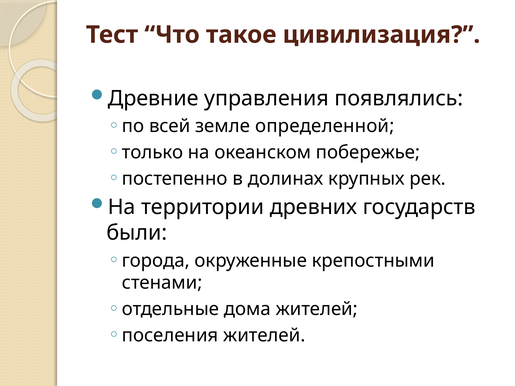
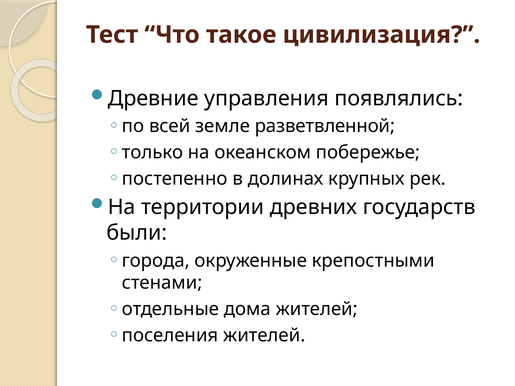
определенной: определенной -> разветвленной (325, 126)
